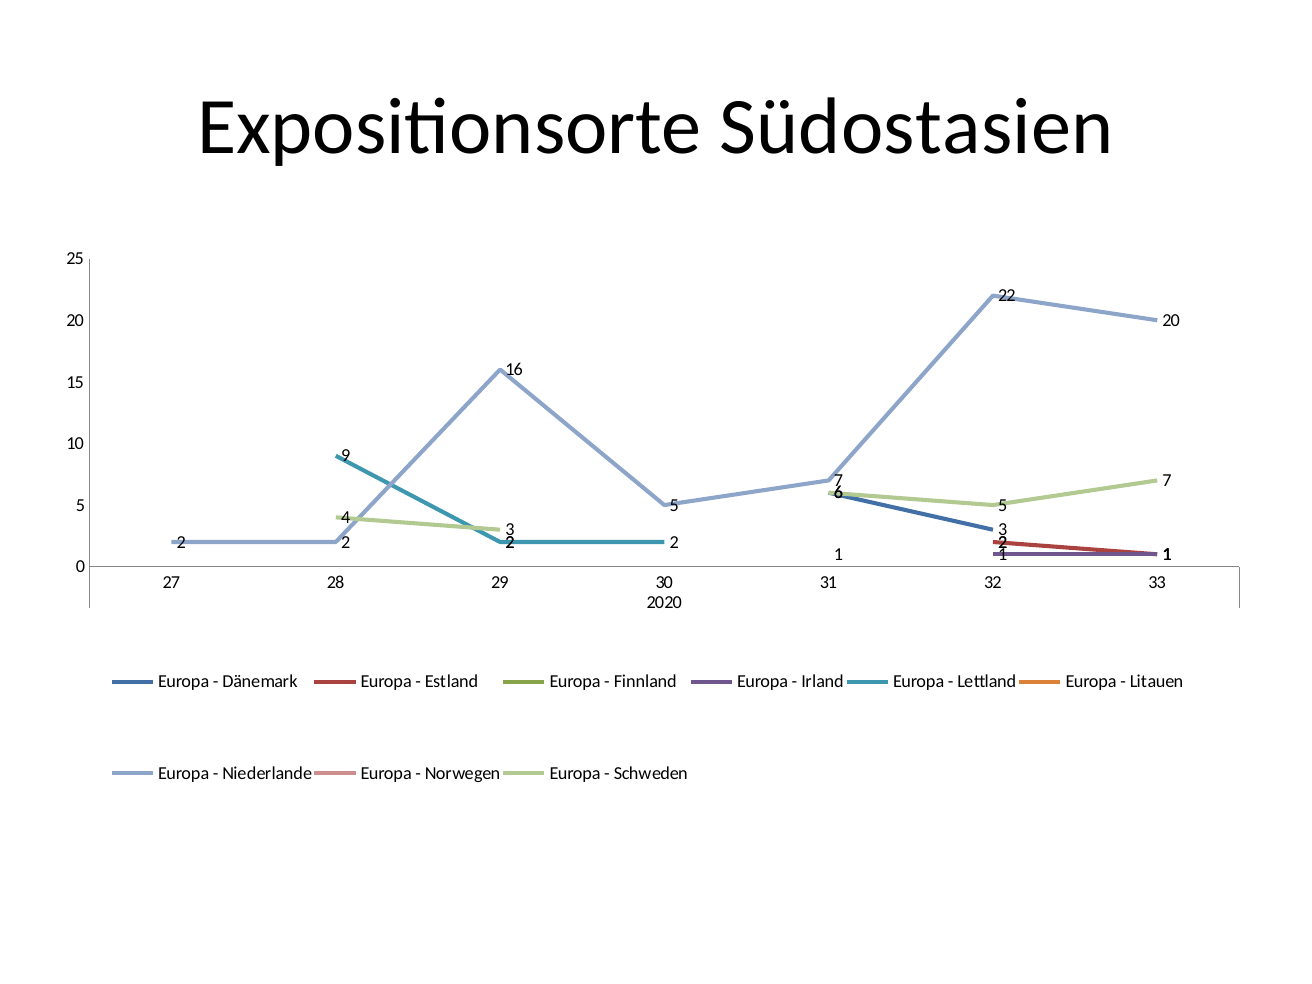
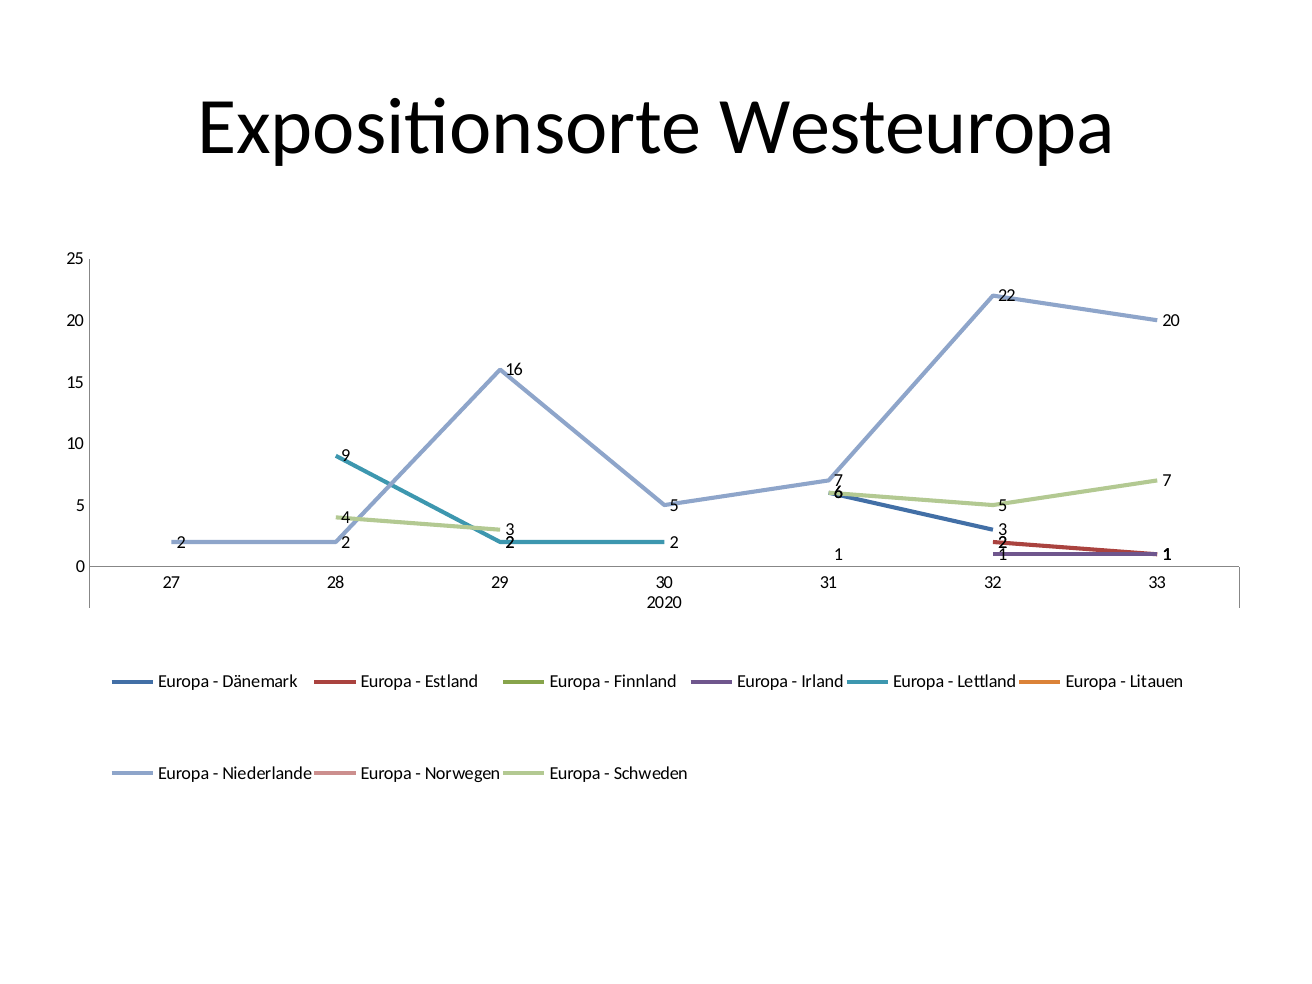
Südostasien: Südostasien -> Westeuropa (917, 127)
